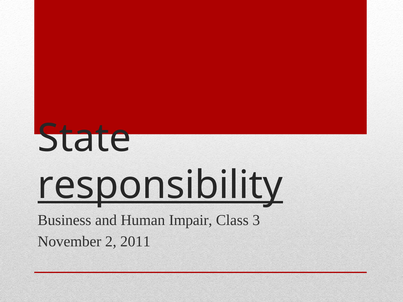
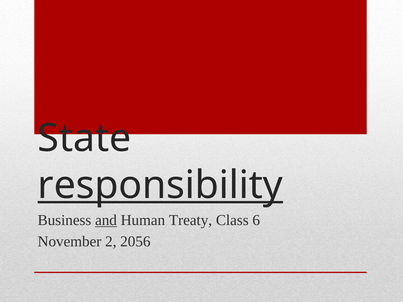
and underline: none -> present (106, 220)
Impair: Impair -> Treaty (191, 220)
3: 3 -> 6 (256, 220)
2011: 2011 -> 2056 (135, 242)
